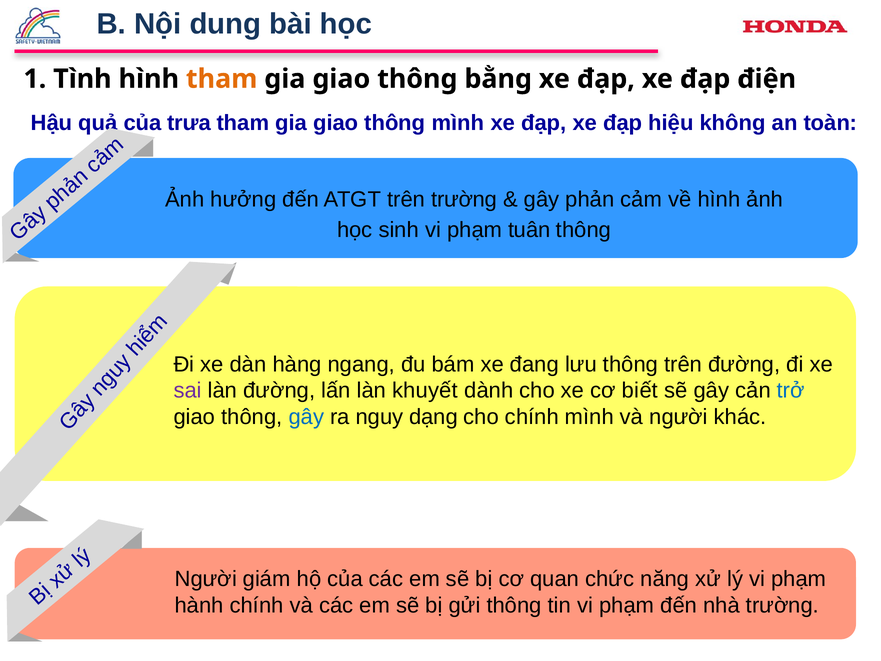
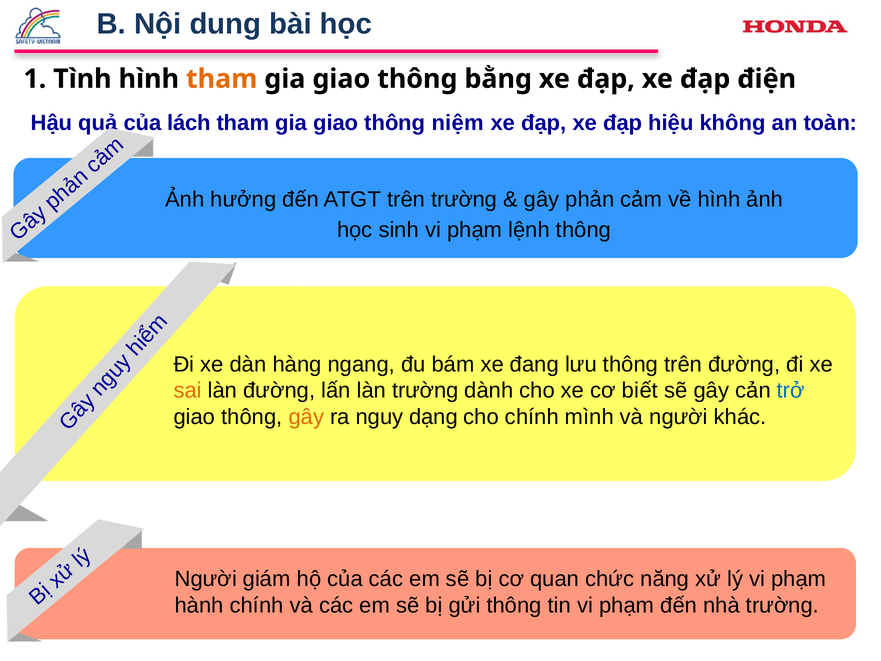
trưa: trưa -> lách (189, 123)
thông mình: mình -> niệm (458, 123)
tuân: tuân -> lệnh (529, 230)
sai colour: purple -> orange (188, 391)
làn khuyết: khuyết -> trường (425, 391)
gây colour: blue -> orange (306, 417)
